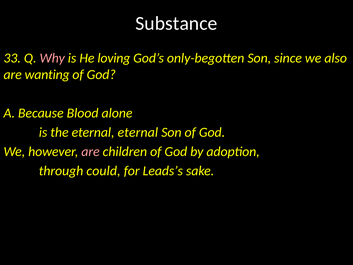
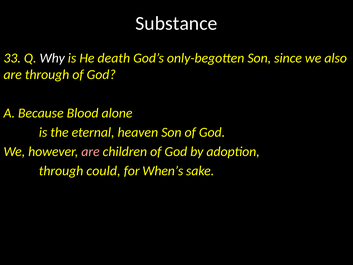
Why colour: pink -> white (52, 58)
loving: loving -> death (114, 58)
are wanting: wanting -> through (47, 75)
eternal eternal: eternal -> heaven (138, 132)
Leads’s: Leads’s -> When’s (163, 171)
